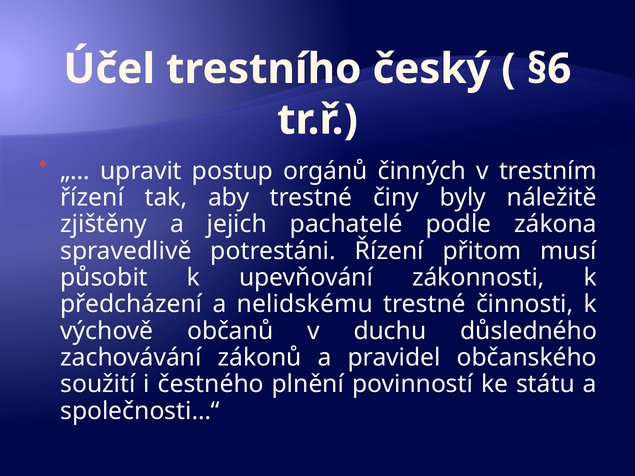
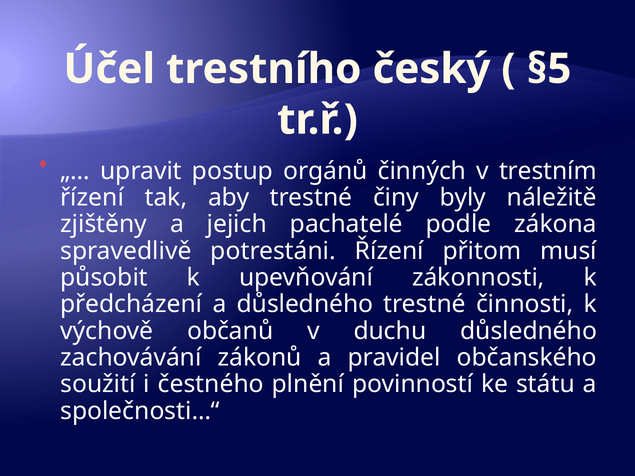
§6: §6 -> §5 (549, 69)
a nelidskému: nelidskému -> důsledného (305, 304)
